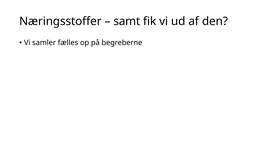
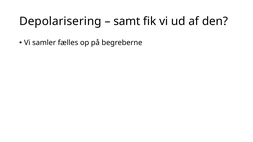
Næringsstoffer: Næringsstoffer -> Depolarisering (60, 21)
